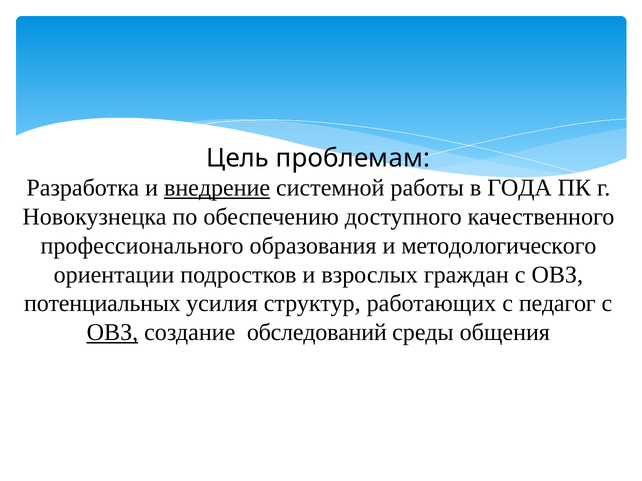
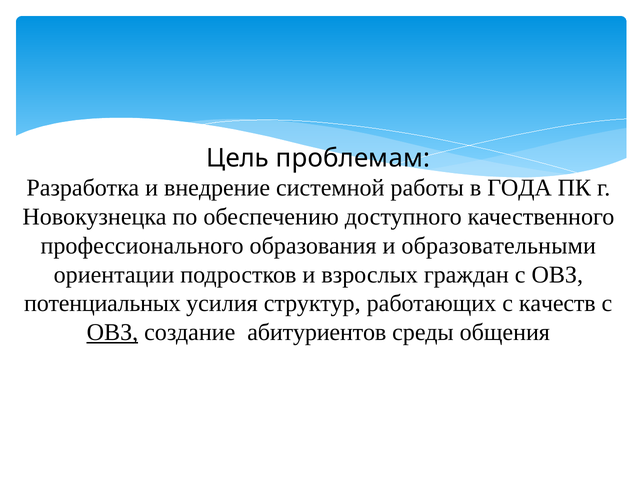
внедрение underline: present -> none (217, 188)
методологического: методологического -> образовательными (499, 246)
педагог: педагог -> качеств (557, 304)
обследований: обследований -> абитуриентов (317, 333)
